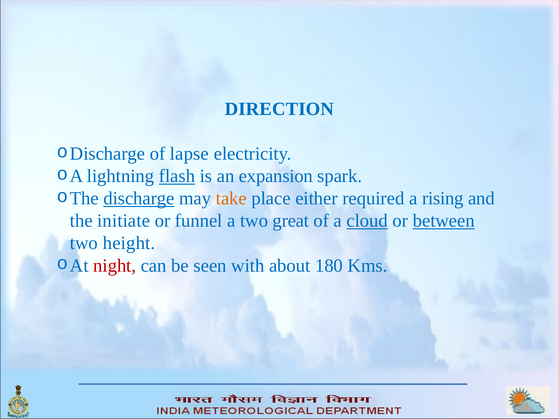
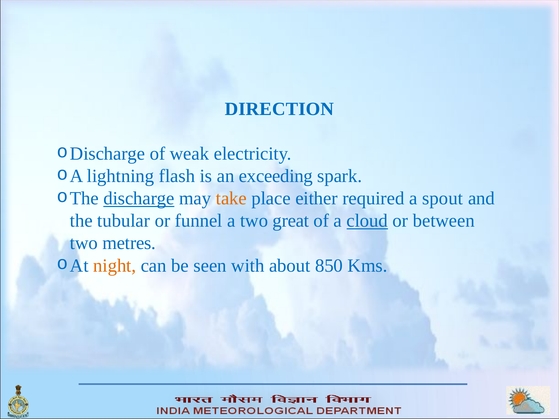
lapse: lapse -> weak (189, 154)
flash underline: present -> none (177, 176)
expansion: expansion -> exceeding (276, 176)
rising: rising -> spout (443, 199)
initiate: initiate -> tubular (124, 221)
between underline: present -> none (444, 221)
height: height -> metres (129, 243)
night colour: red -> orange (115, 266)
180: 180 -> 850 (329, 266)
